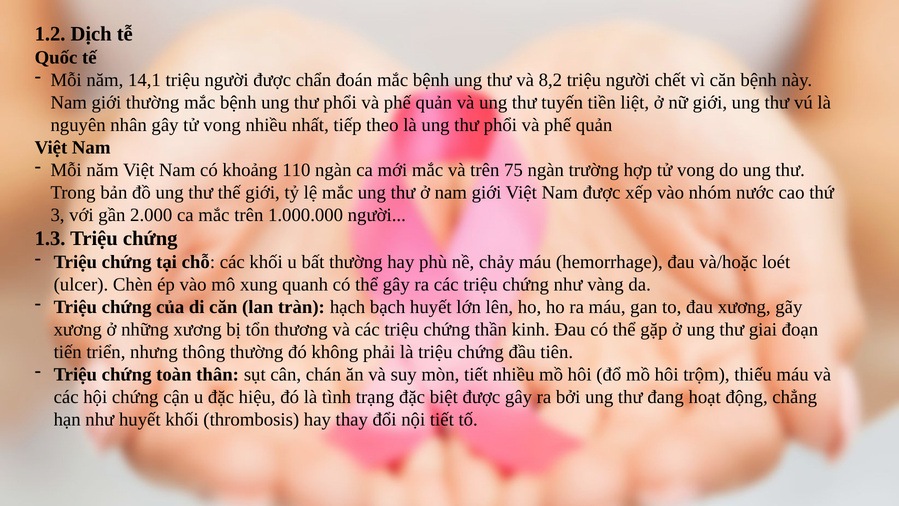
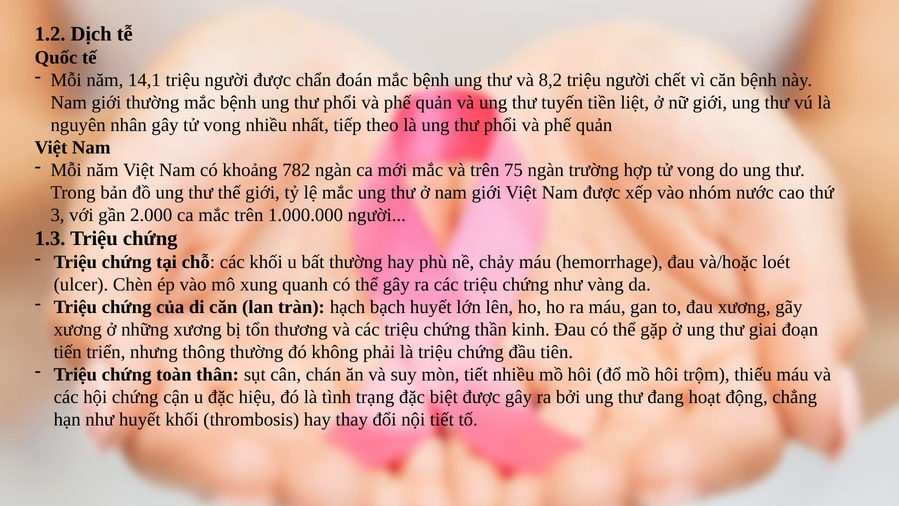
110: 110 -> 782 (296, 170)
